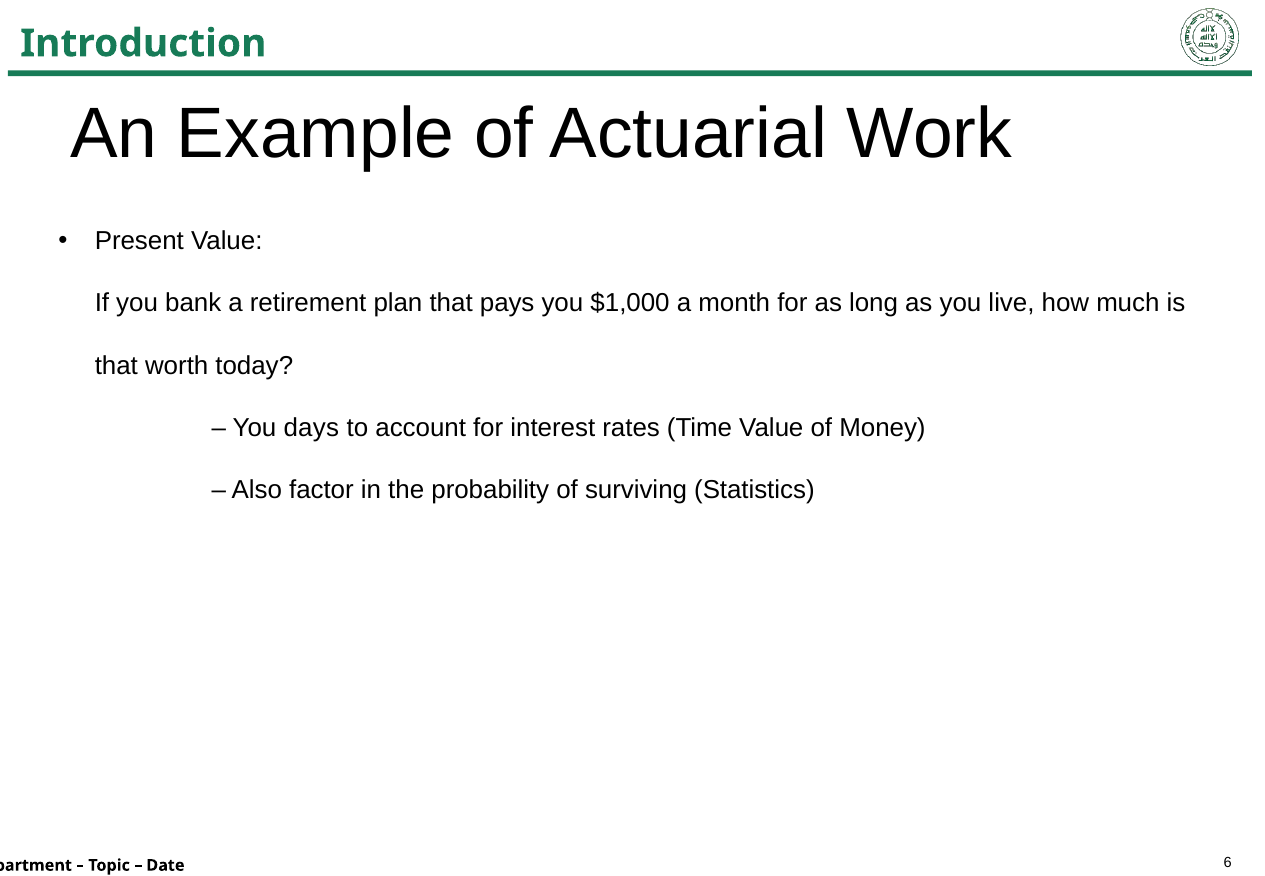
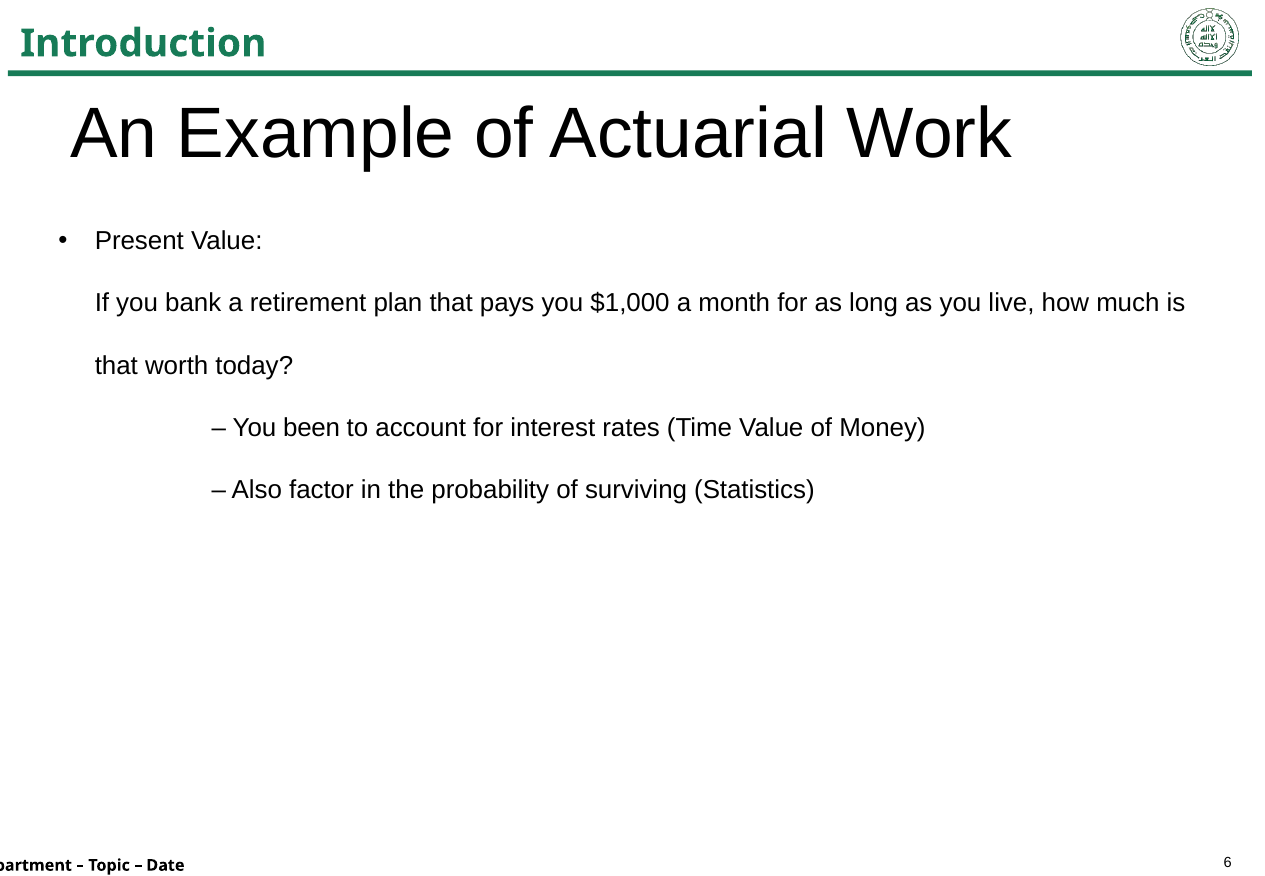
days: days -> been (312, 428)
